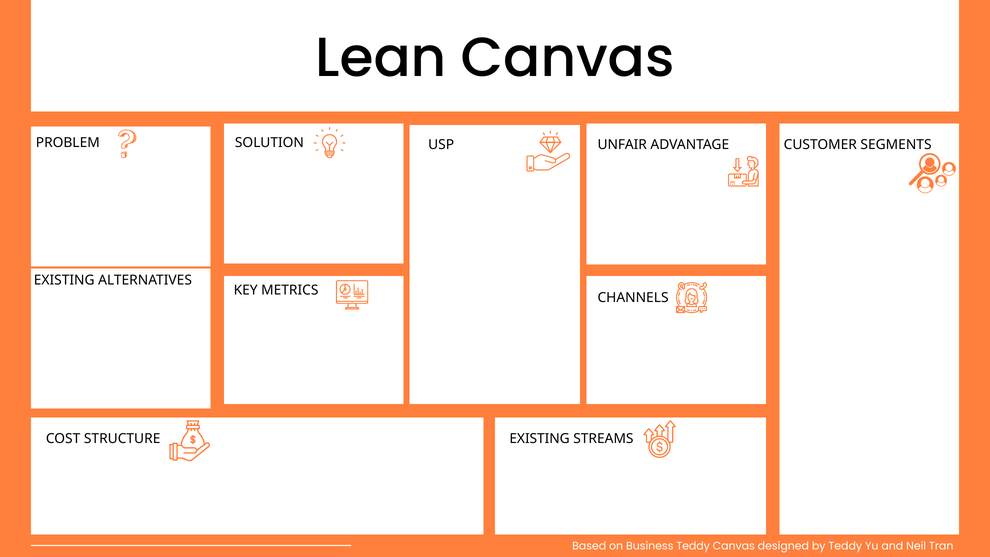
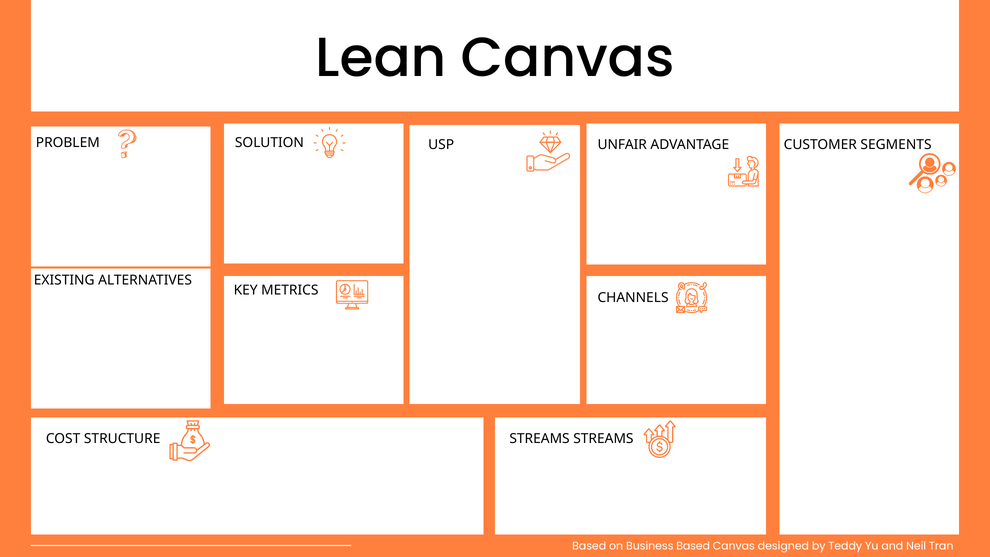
STRUCTURE EXISTING: EXISTING -> STREAMS (540, 439)
Business Teddy: Teddy -> Based (693, 546)
